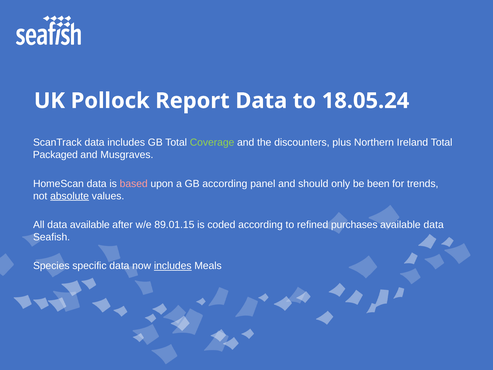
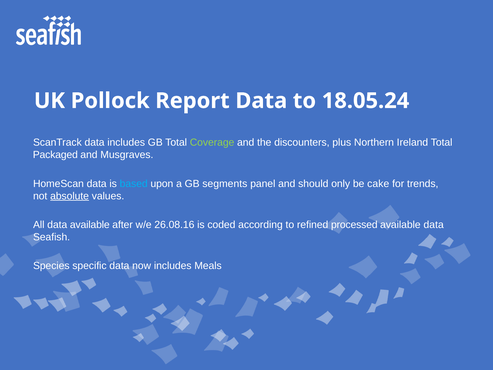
based colour: pink -> light blue (134, 184)
GB according: according -> segments (225, 184)
been: been -> cake (378, 184)
89.01.15: 89.01.15 -> 26.08.16 (174, 225)
purchases: purchases -> processed (354, 225)
includes underline: present -> none (173, 266)
